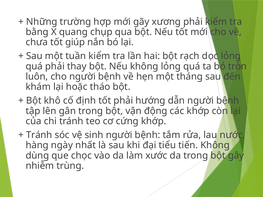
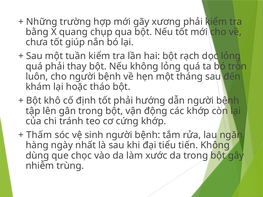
Tránh: Tránh -> Thấm (39, 135)
nước: nước -> ngăn (231, 135)
